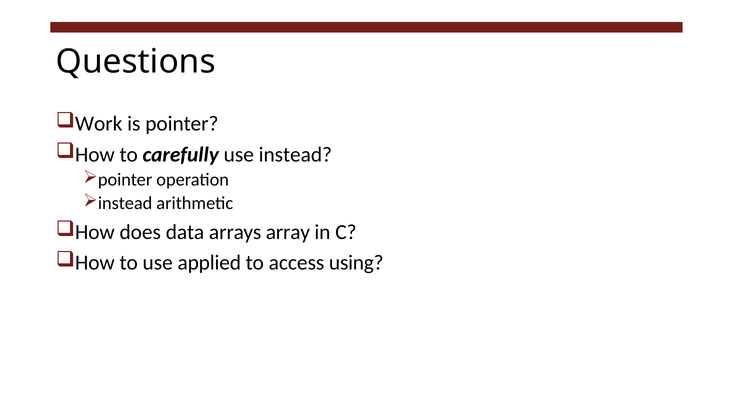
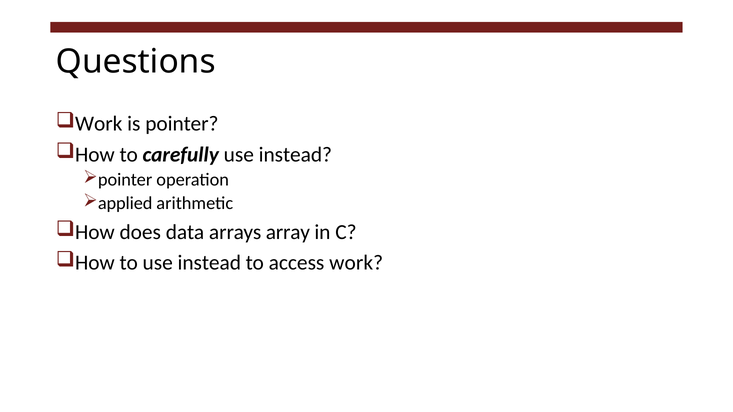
instead: instead -> applied (125, 203)
to use applied: applied -> instead (209, 263)
access using: using -> work (356, 263)
